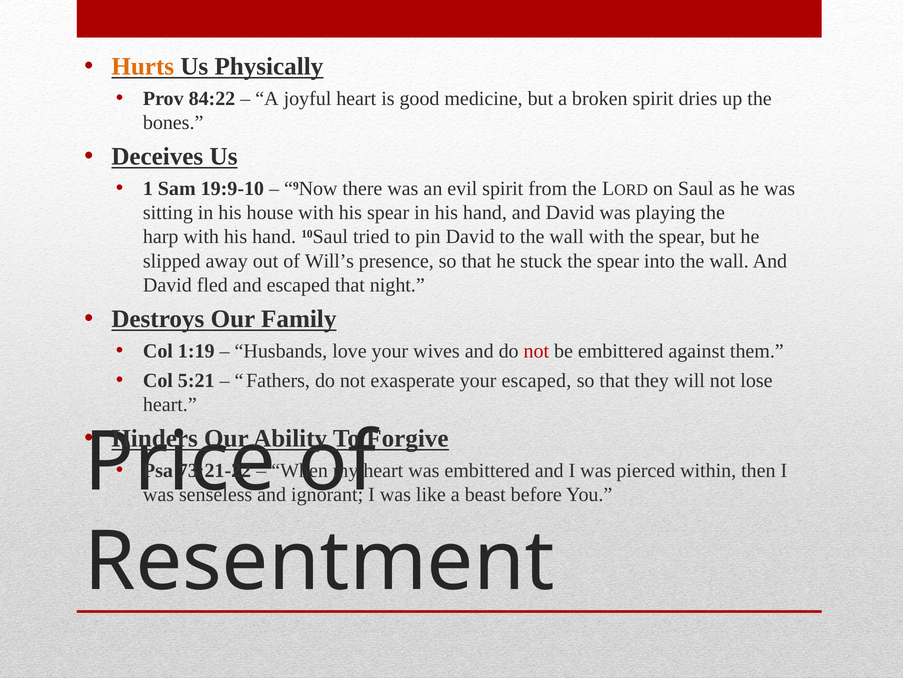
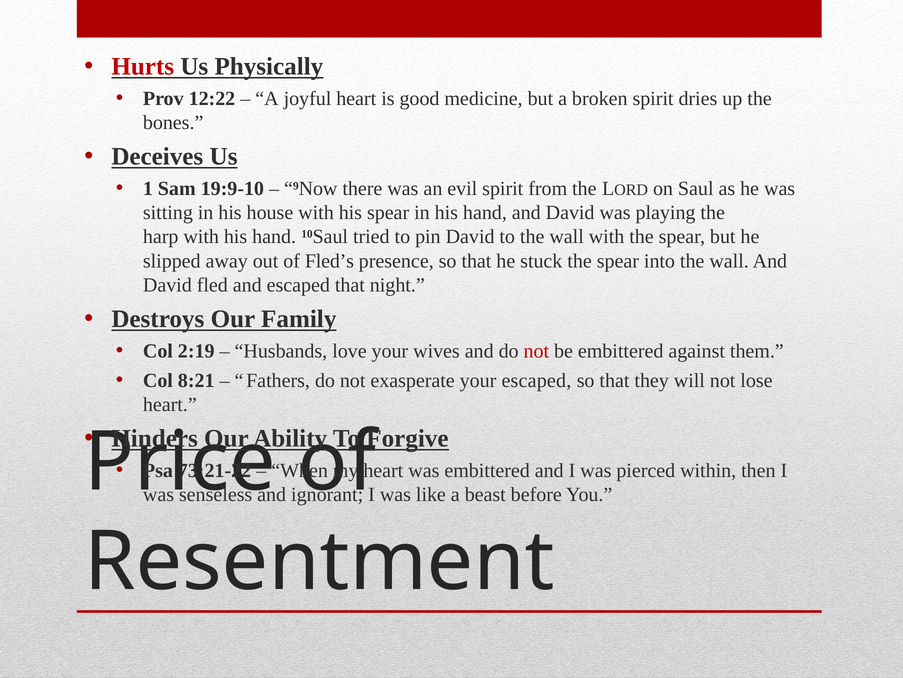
Hurts colour: orange -> red (143, 66)
84:22: 84:22 -> 12:22 (212, 98)
Will’s: Will’s -> Fled’s (329, 261)
1:19: 1:19 -> 2:19 (196, 351)
5:21: 5:21 -> 8:21 (196, 380)
